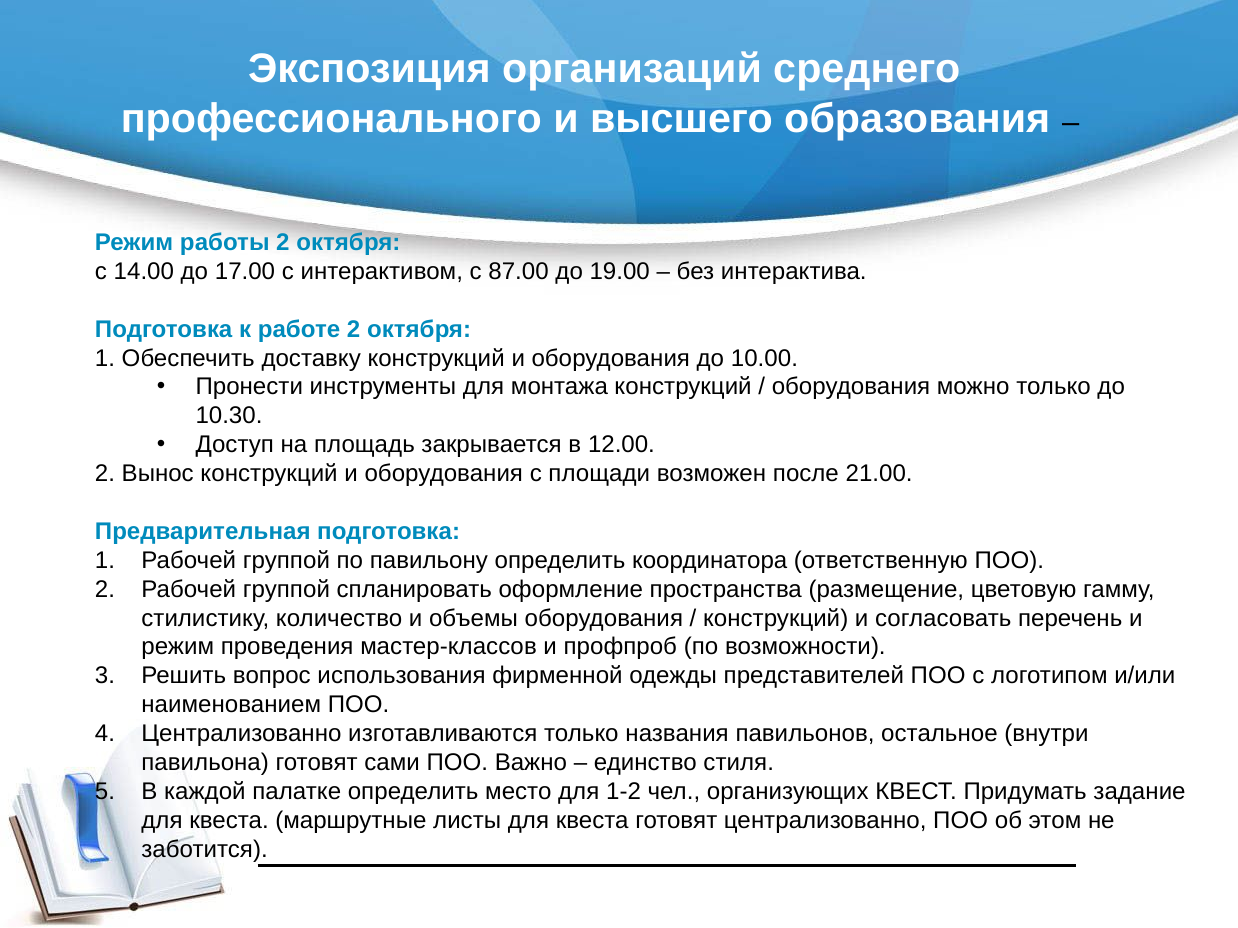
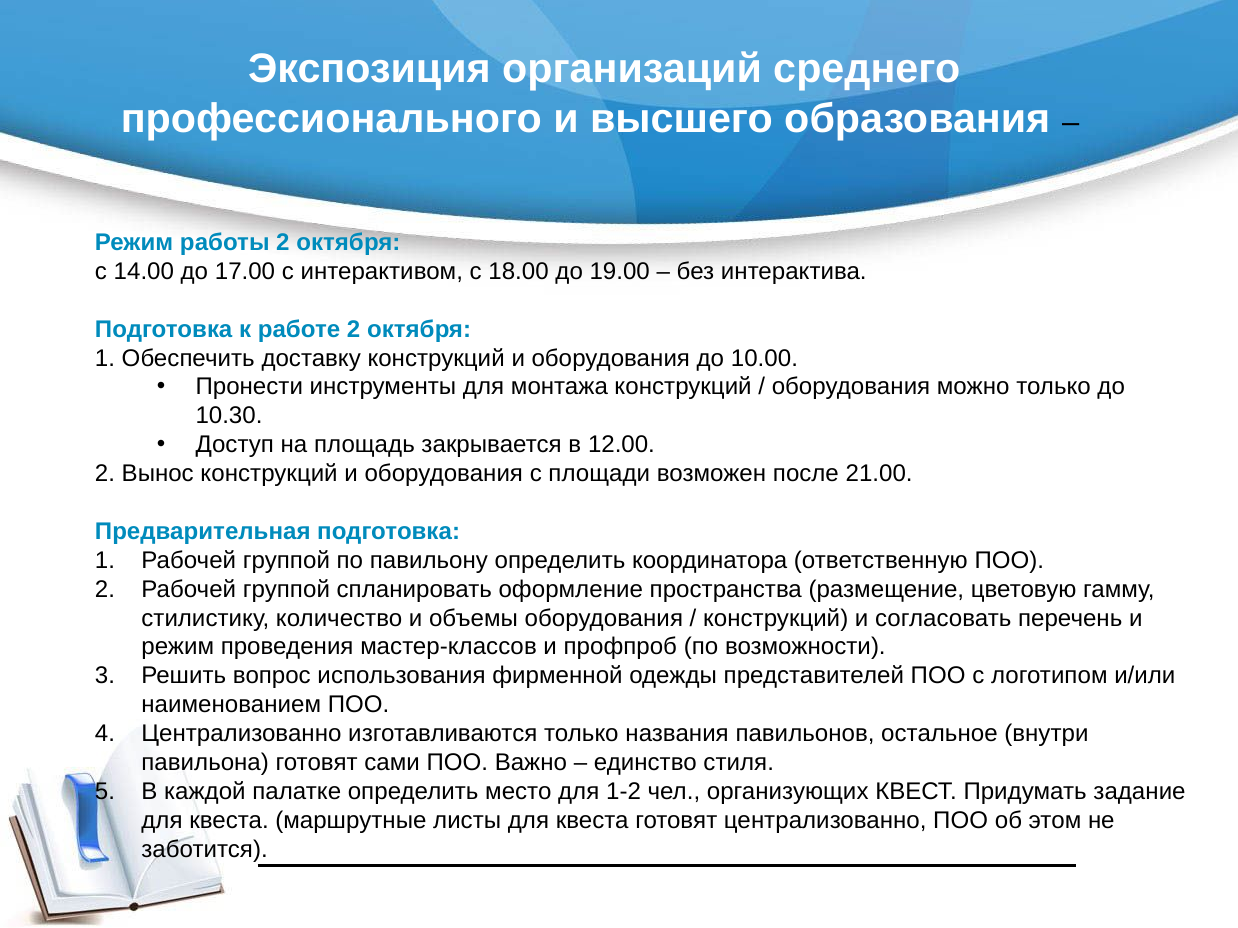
87.00: 87.00 -> 18.00 (519, 272)
